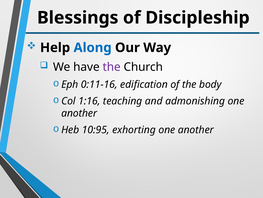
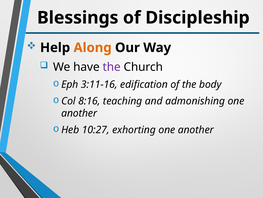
Along colour: blue -> orange (93, 47)
0:11-16: 0:11-16 -> 3:11-16 (99, 84)
1:16: 1:16 -> 8:16 (89, 101)
10:95: 10:95 -> 10:27 (96, 129)
